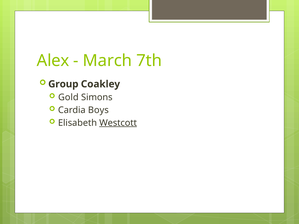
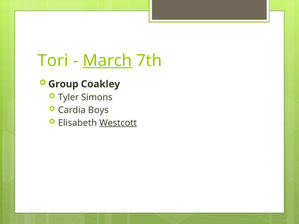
Alex: Alex -> Tori (53, 61)
March underline: none -> present (107, 61)
Gold: Gold -> Tyler (68, 97)
